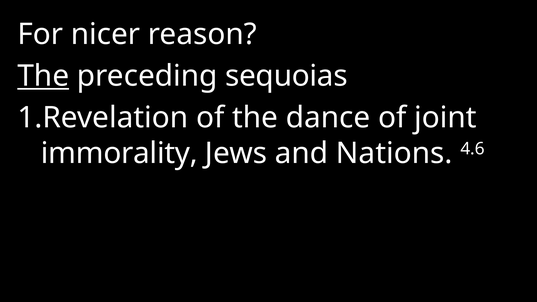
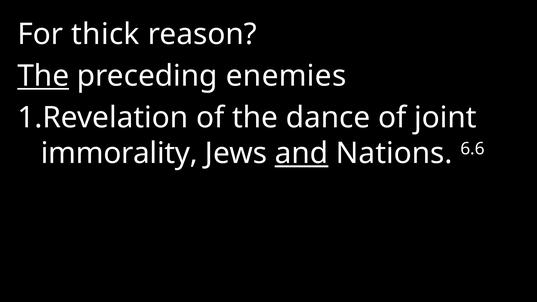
nicer: nicer -> thick (105, 34)
sequoias: sequoias -> enemies (286, 76)
and underline: none -> present (302, 153)
4.6: 4.6 -> 6.6 (473, 149)
